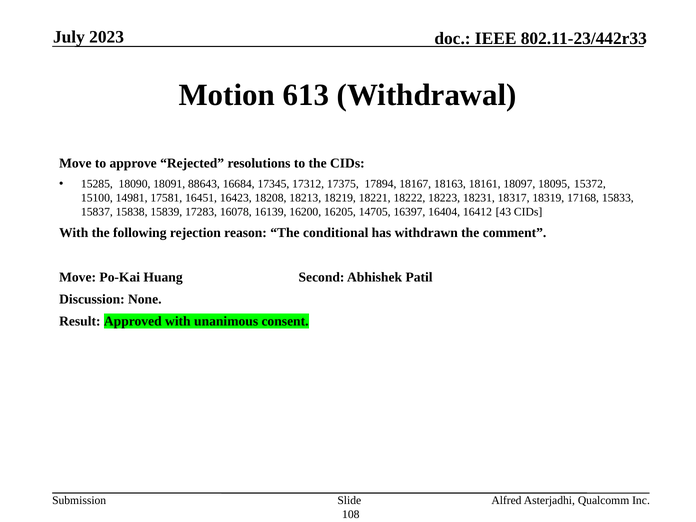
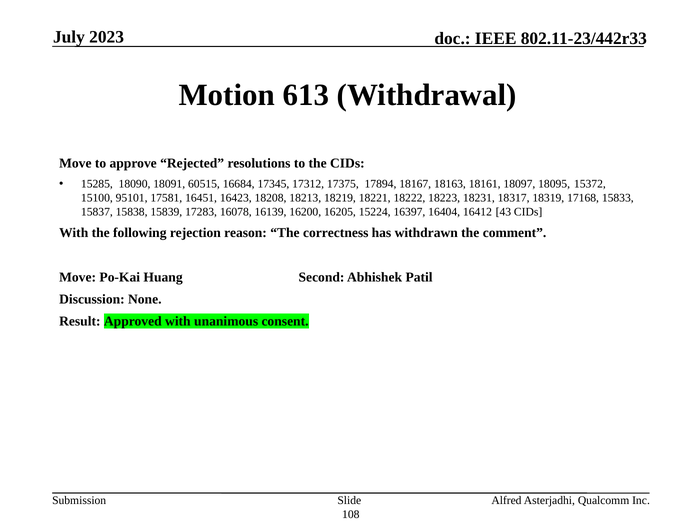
88643: 88643 -> 60515 (204, 184)
14981: 14981 -> 95101 (132, 198)
14705: 14705 -> 15224 (375, 212)
conditional: conditional -> correctness (336, 233)
